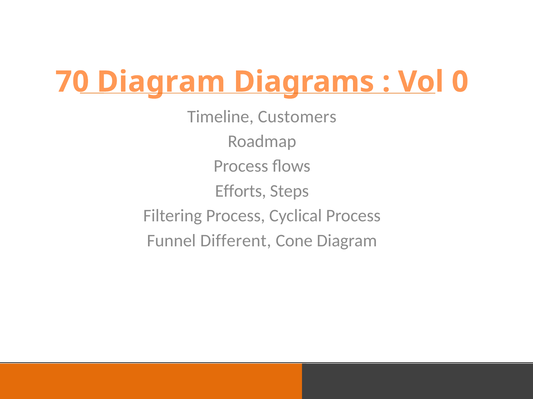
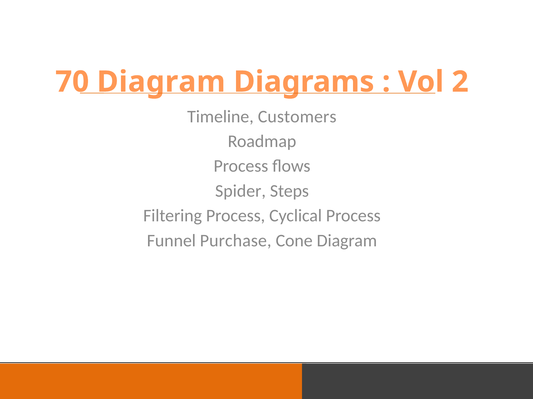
0: 0 -> 2 (460, 82)
Efforts: Efforts -> Spider (241, 191)
Different: Different -> Purchase (236, 241)
